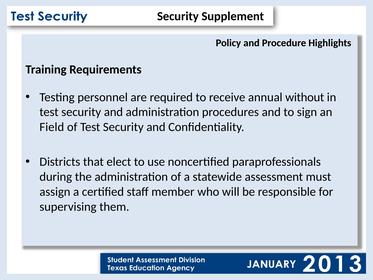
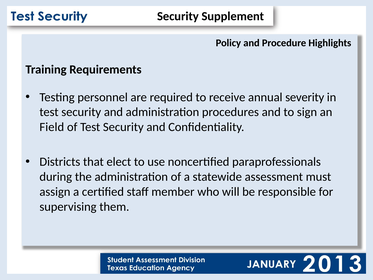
without: without -> severity (305, 97)
